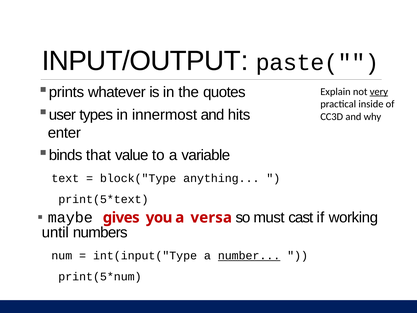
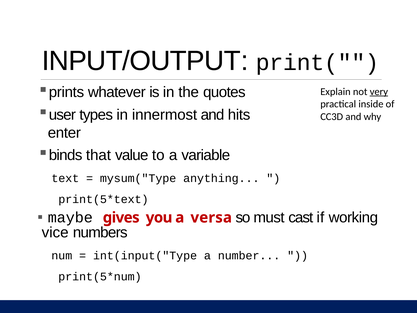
paste(: paste( -> print( (318, 62)
block("Type: block("Type -> mysum("Type (138, 178)
until: until -> vice (55, 232)
number underline: present -> none (249, 256)
